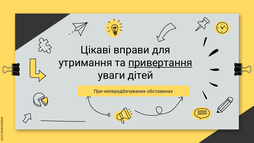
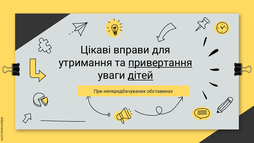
дітей underline: none -> present (140, 75)
